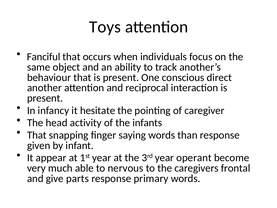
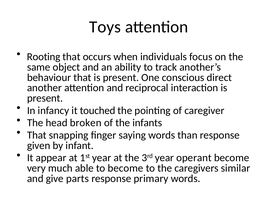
Fanciful: Fanciful -> Rooting (44, 57)
hesitate: hesitate -> touched (98, 110)
activity: activity -> broken (86, 123)
to nervous: nervous -> become (125, 168)
frontal: frontal -> similar (236, 168)
